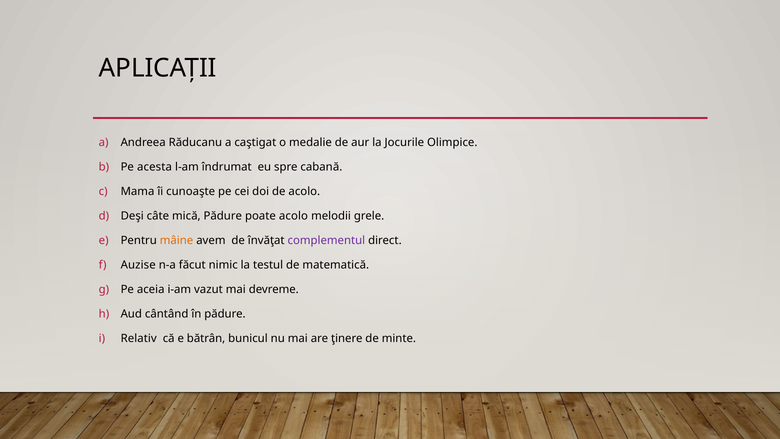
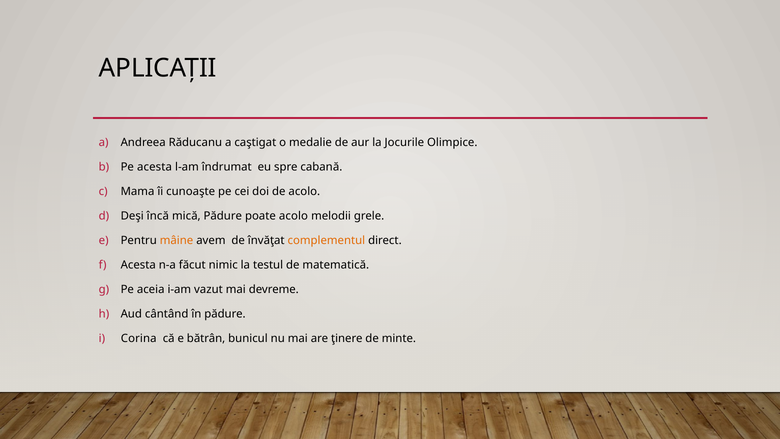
câte: câte -> încă (158, 216)
complementul colour: purple -> orange (326, 240)
Auzise: Auzise -> Acesta (138, 265)
Relativ: Relativ -> Corina (139, 338)
